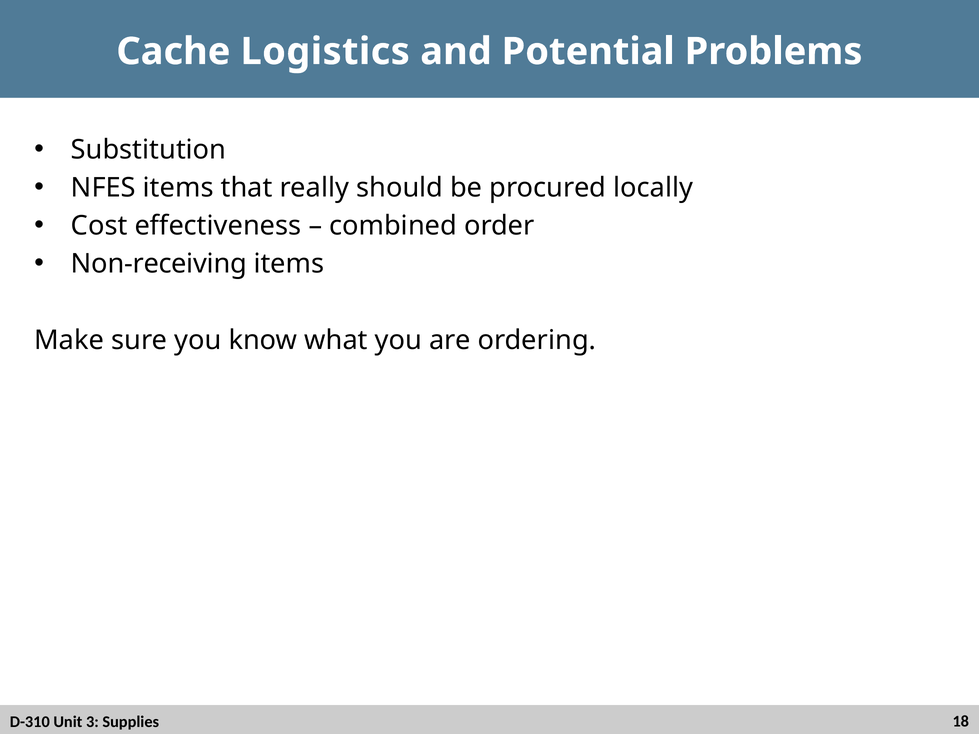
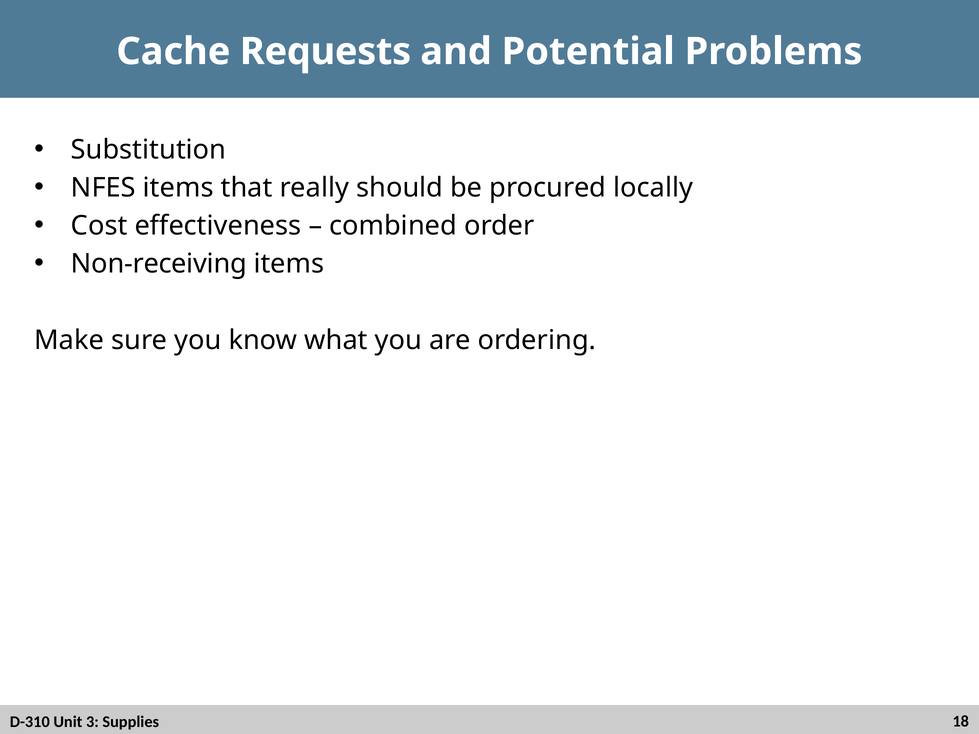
Logistics: Logistics -> Requests (326, 52)
